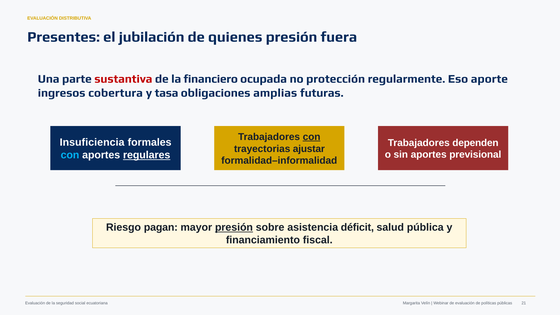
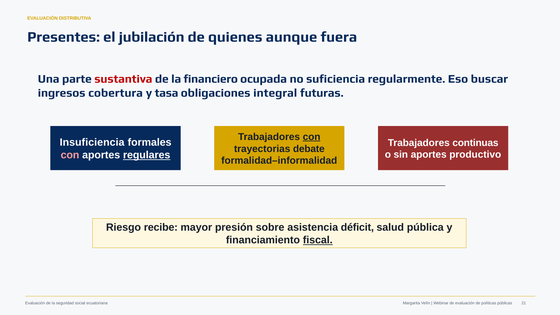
quienes presión: presión -> aunque (292, 37)
protección: protección -> suficiencia (336, 79)
aporte: aporte -> buscar (489, 79)
amplias: amplias -> integral (275, 93)
dependen: dependen -> continuas (475, 143)
ajustar: ajustar -> debate (309, 149)
previsional: previsional -> productivo (475, 155)
con colour: light blue -> pink (70, 155)
pagan: pagan -> recibe (161, 228)
presión underline: present -> none (234, 228)
fiscal underline: none -> present (318, 240)
